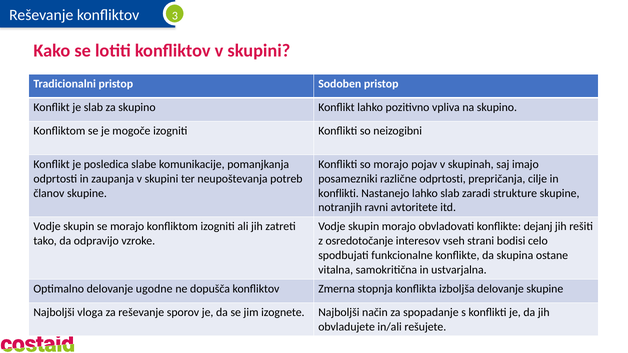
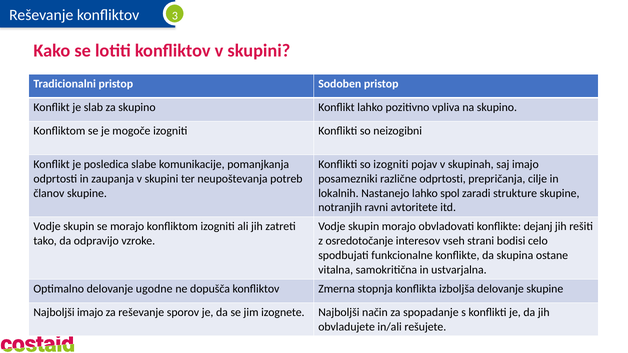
so morajo: morajo -> izogniti (391, 165)
konflikti: konflikti -> lokalnih (338, 193)
lahko slab: slab -> spol (450, 193)
Najboljši vloga: vloga -> imajo (90, 312)
